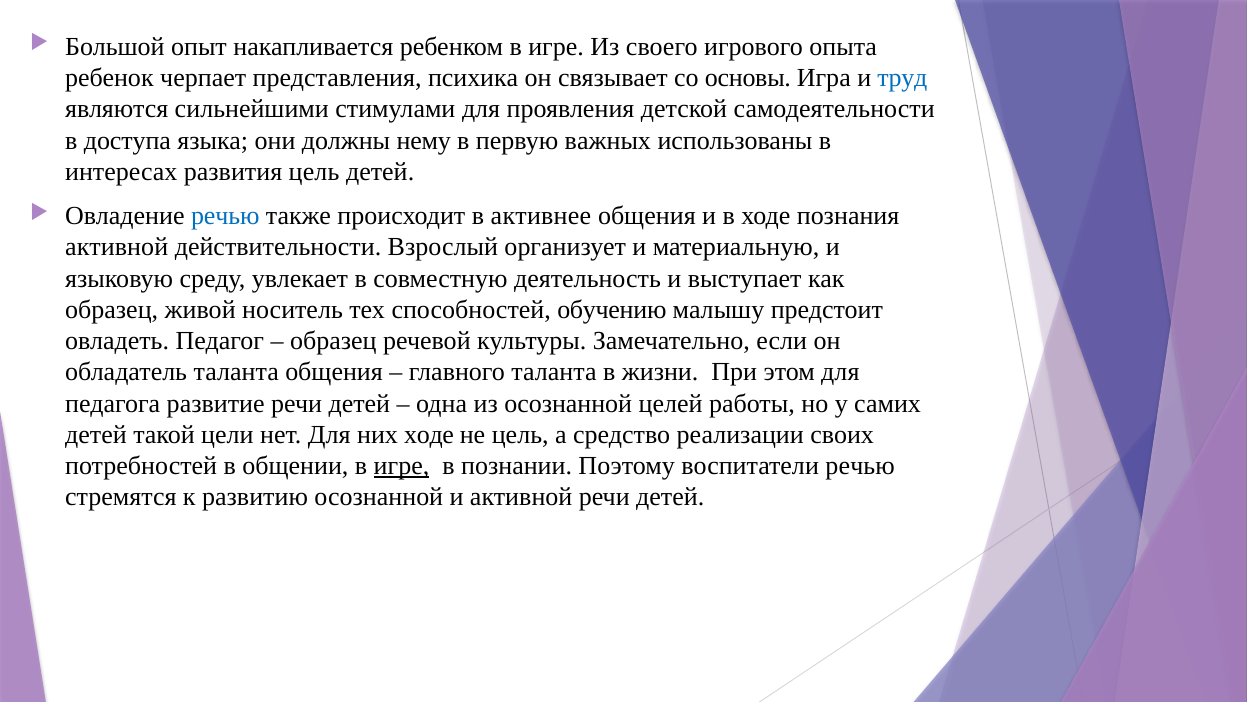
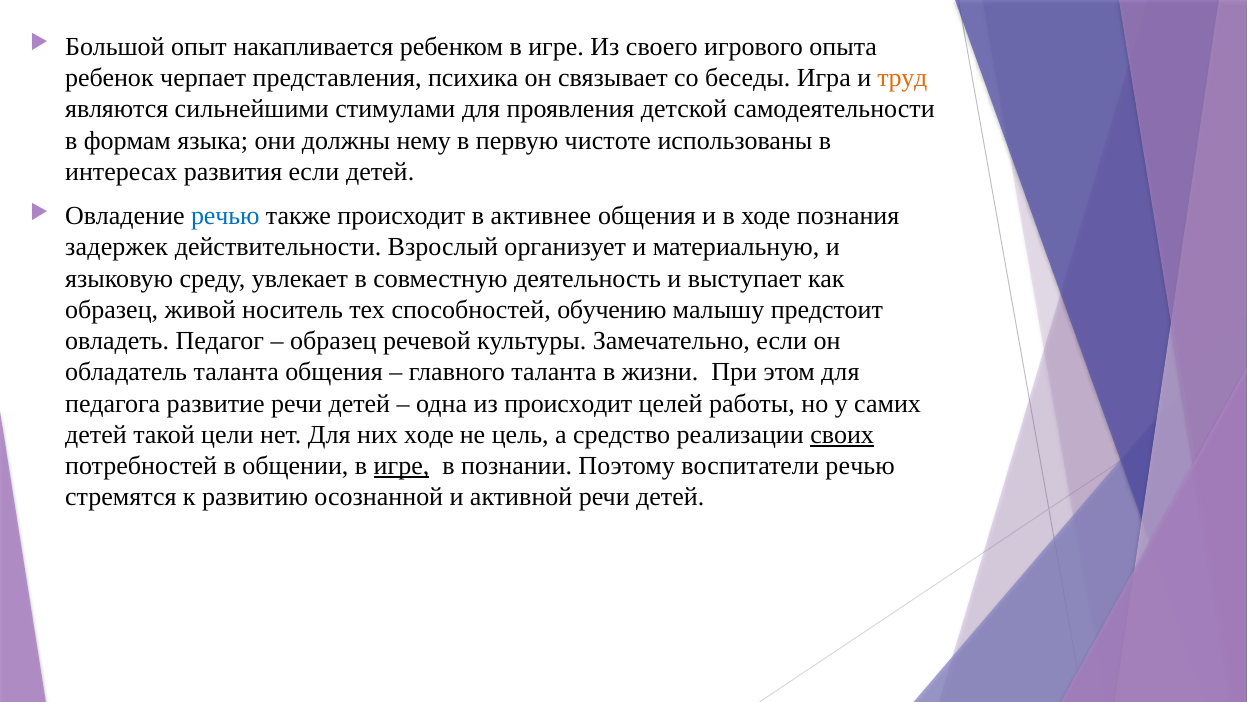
основы: основы -> беседы (748, 78)
труд colour: blue -> orange (902, 78)
доступа: доступа -> формам (127, 140)
важных: важных -> чистоте (608, 140)
развития цель: цель -> если (314, 172)
активной: активной -> задержек (117, 247)
из осознанной: осознанной -> происходит (568, 403)
своих underline: none -> present (842, 434)
